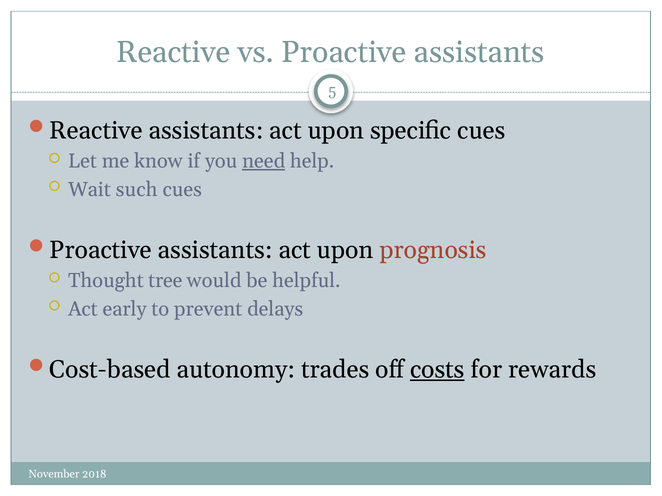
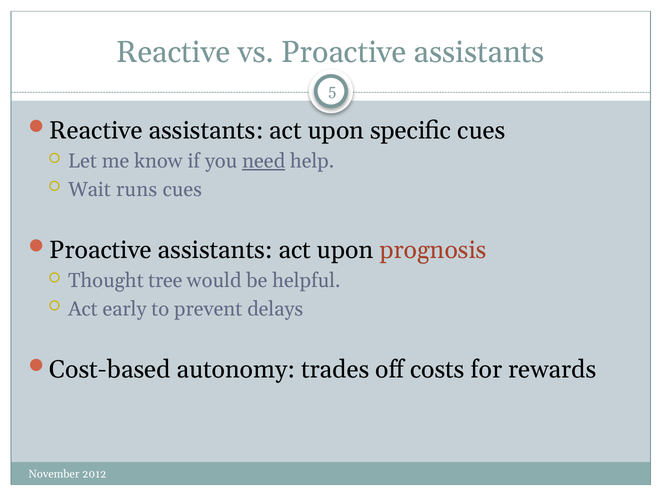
such: such -> runs (137, 190)
costs underline: present -> none (437, 370)
2018: 2018 -> 2012 (94, 475)
